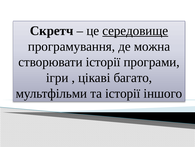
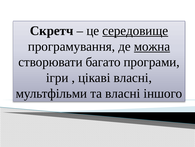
можна underline: none -> present (152, 46)
створювати історії: історії -> багато (103, 62)
цікаві багато: багато -> власні (133, 77)
та історії: історії -> власні (123, 93)
